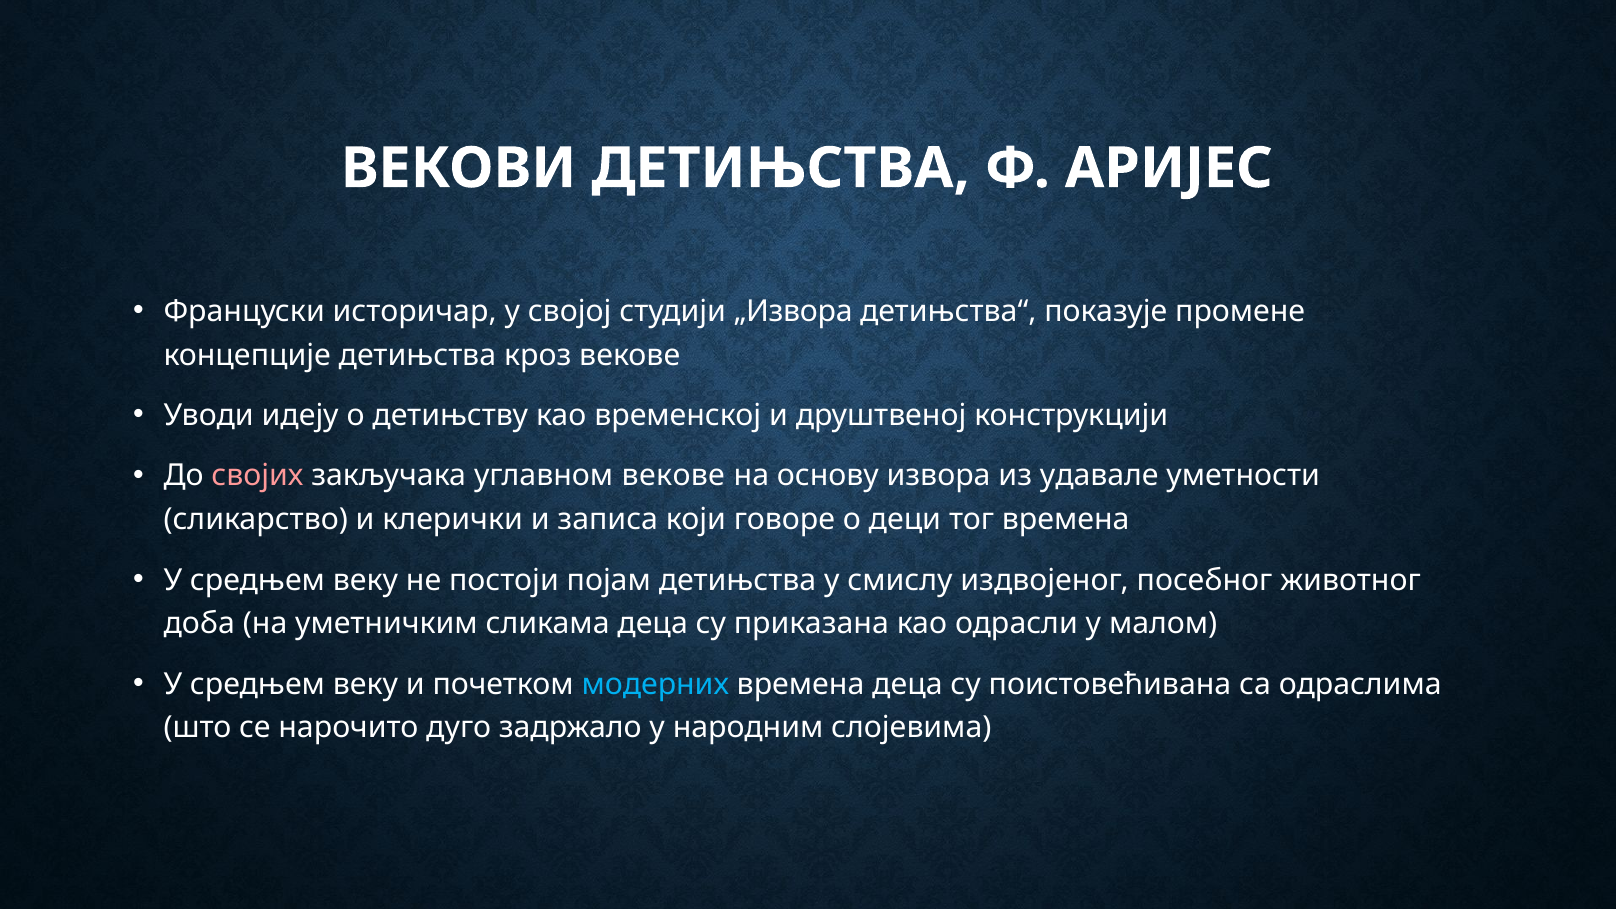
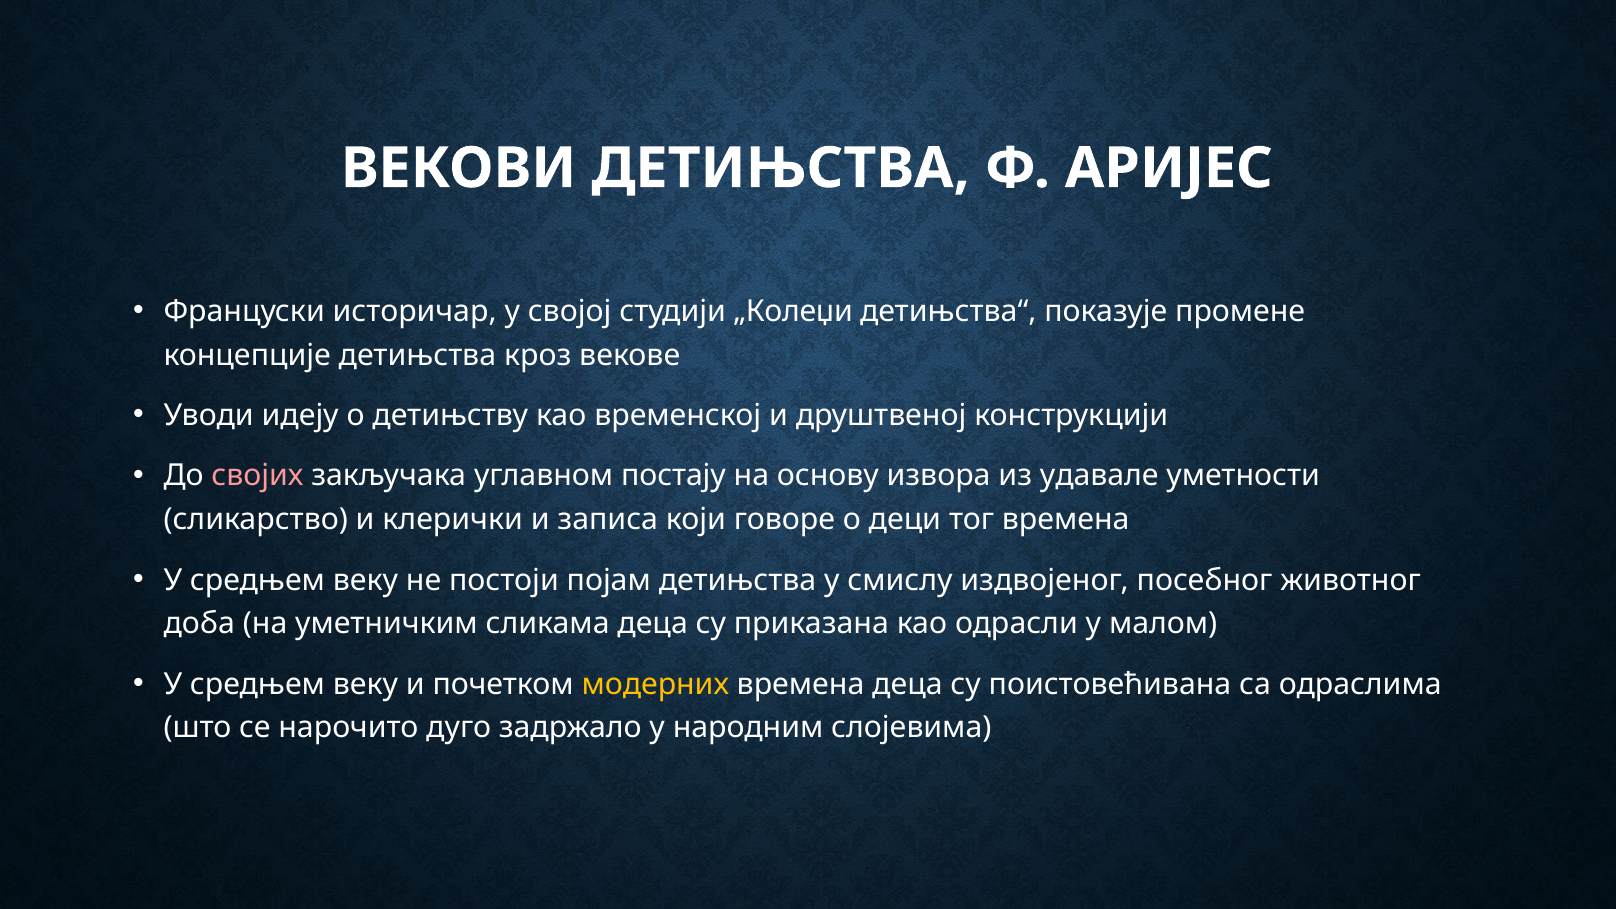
„Извора: „Извора -> „Колеџи (793, 311)
углавном векове: векове -> постају (674, 476)
модерних colour: light blue -> yellow (655, 684)
